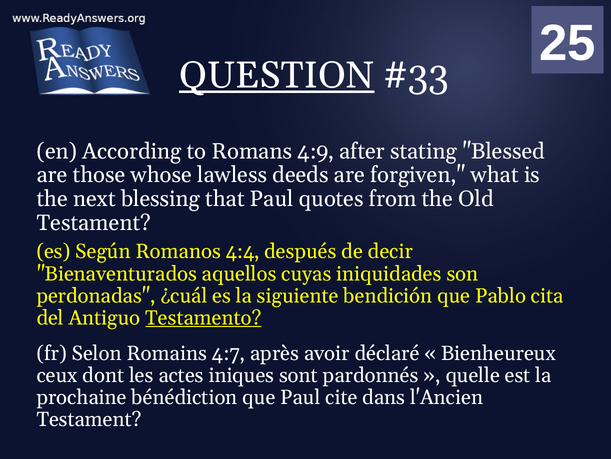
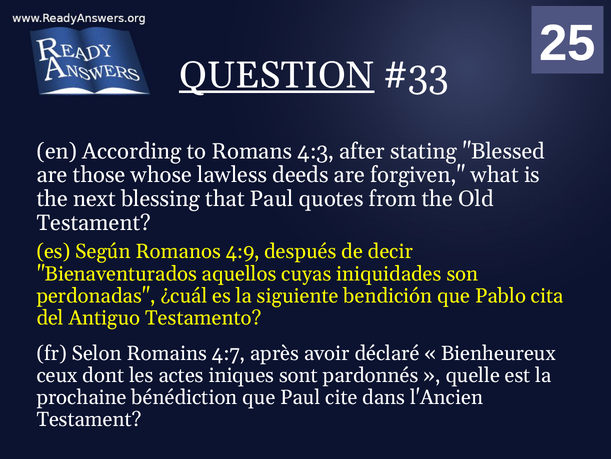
4:9: 4:9 -> 4:3 (316, 151)
4:4: 4:4 -> 4:9 (243, 251)
Testamento underline: present -> none (203, 317)
